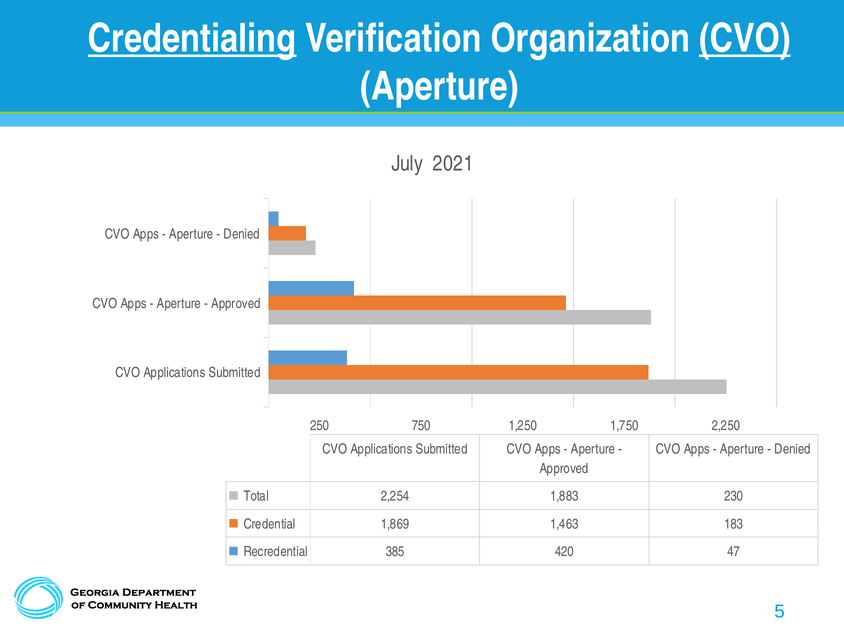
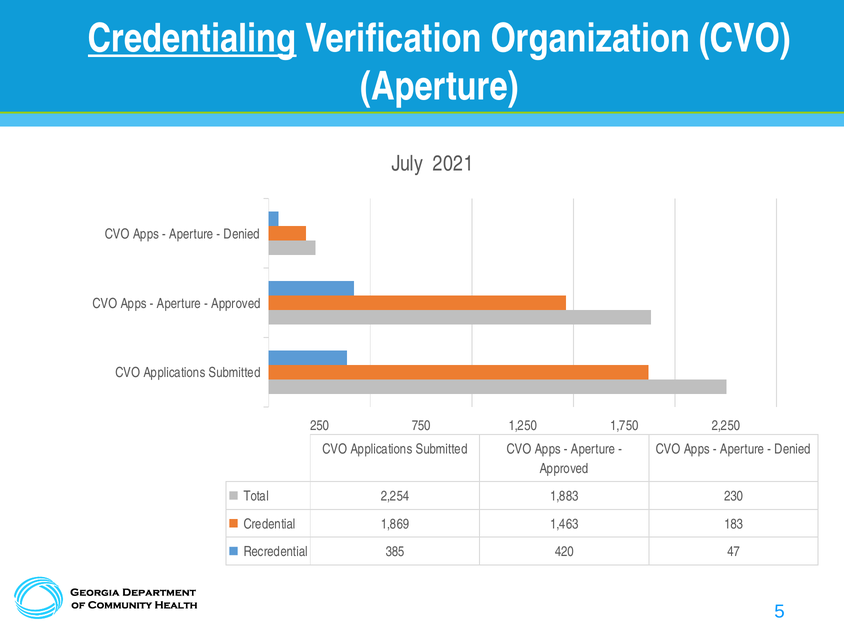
CVO underline: present -> none (745, 39)
